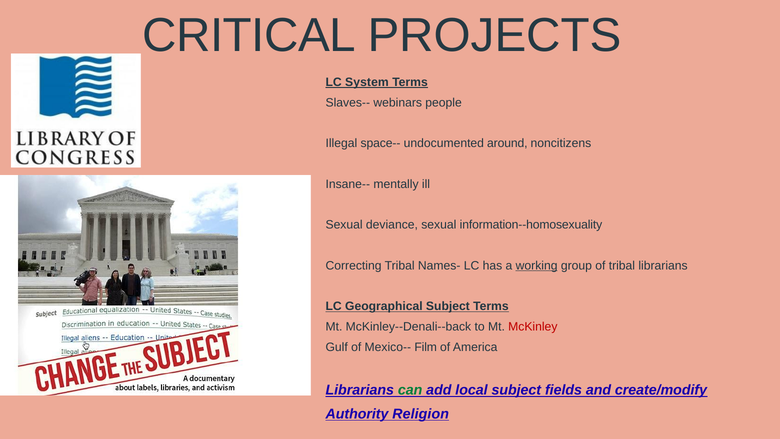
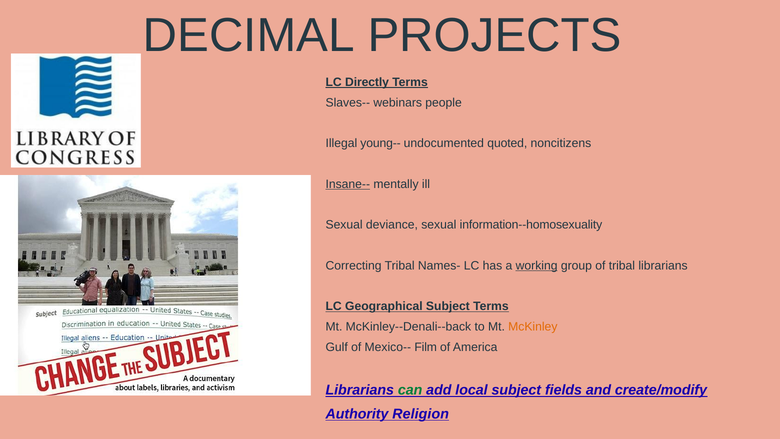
CRITICAL: CRITICAL -> DECIMAL (249, 35)
System: System -> Directly (367, 82)
space--: space-- -> young-- (381, 143)
around: around -> quoted (507, 143)
Insane-- underline: none -> present (348, 184)
McKinley colour: red -> orange (533, 327)
